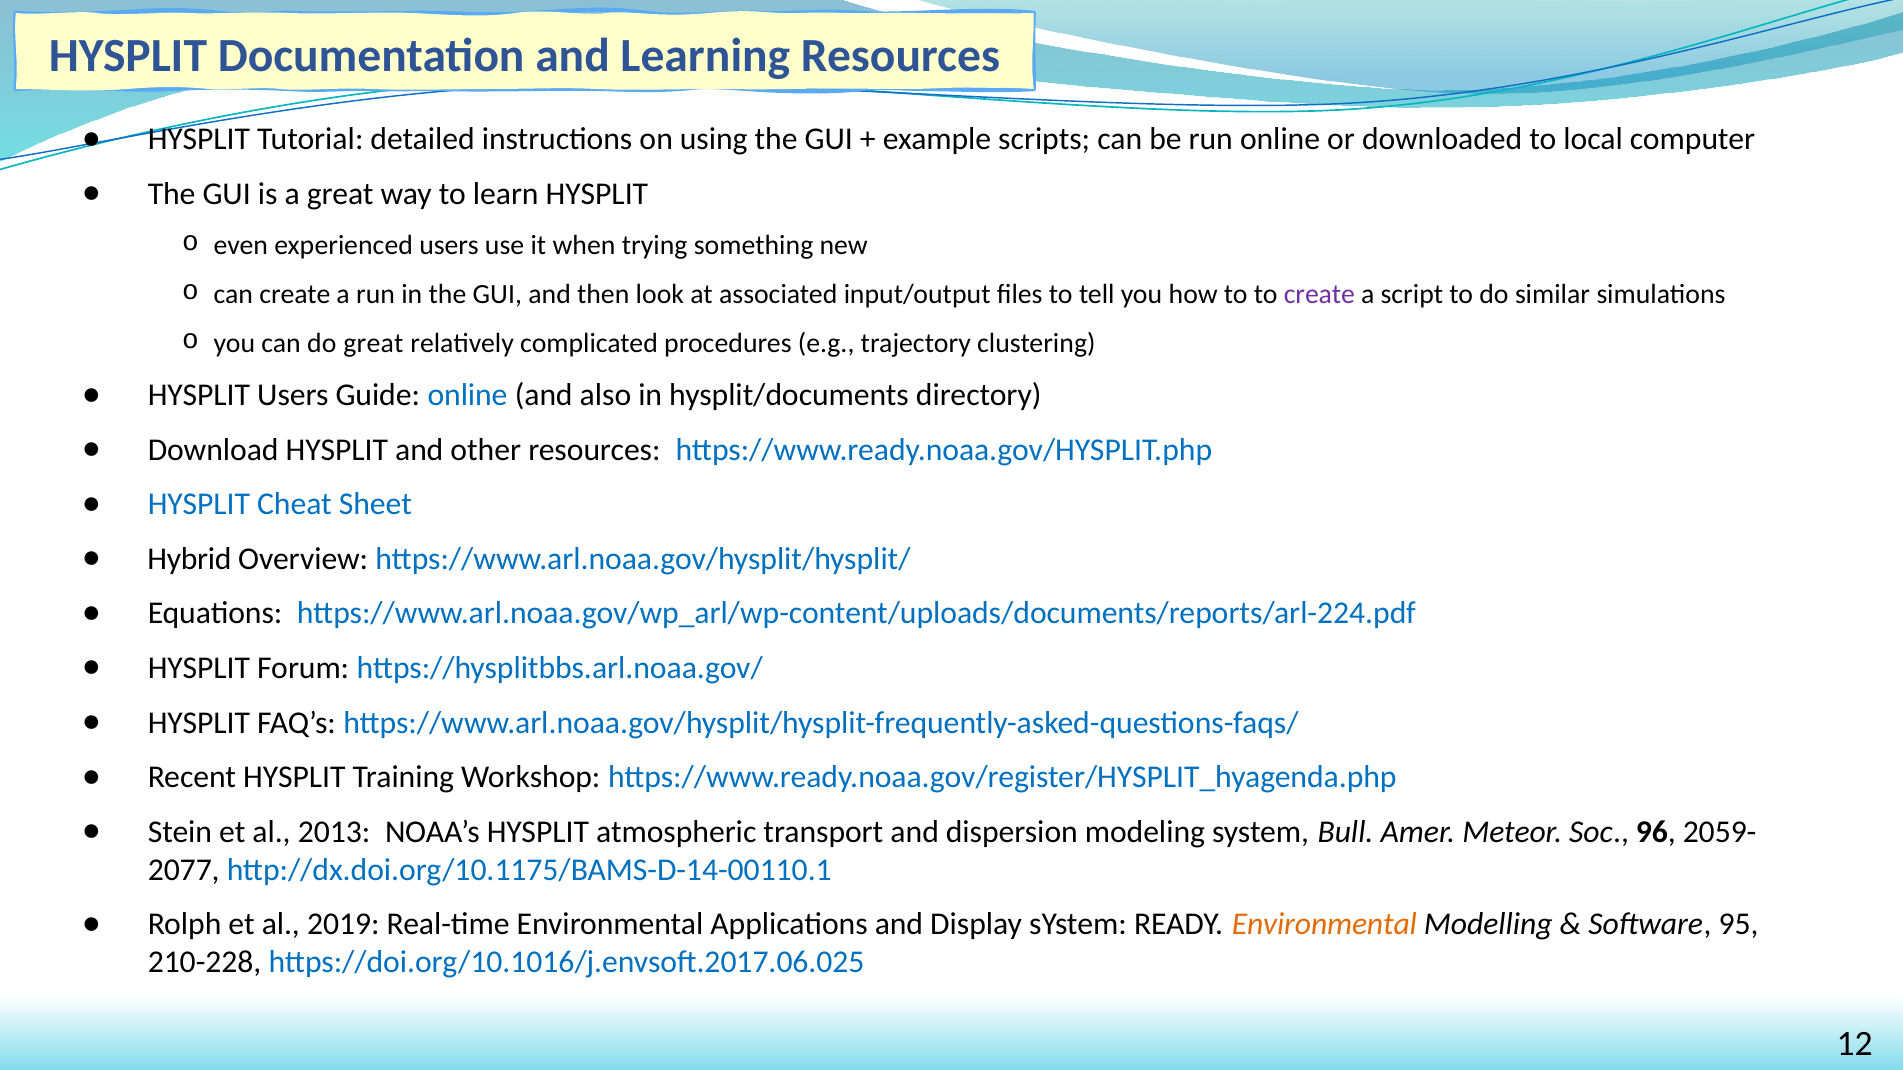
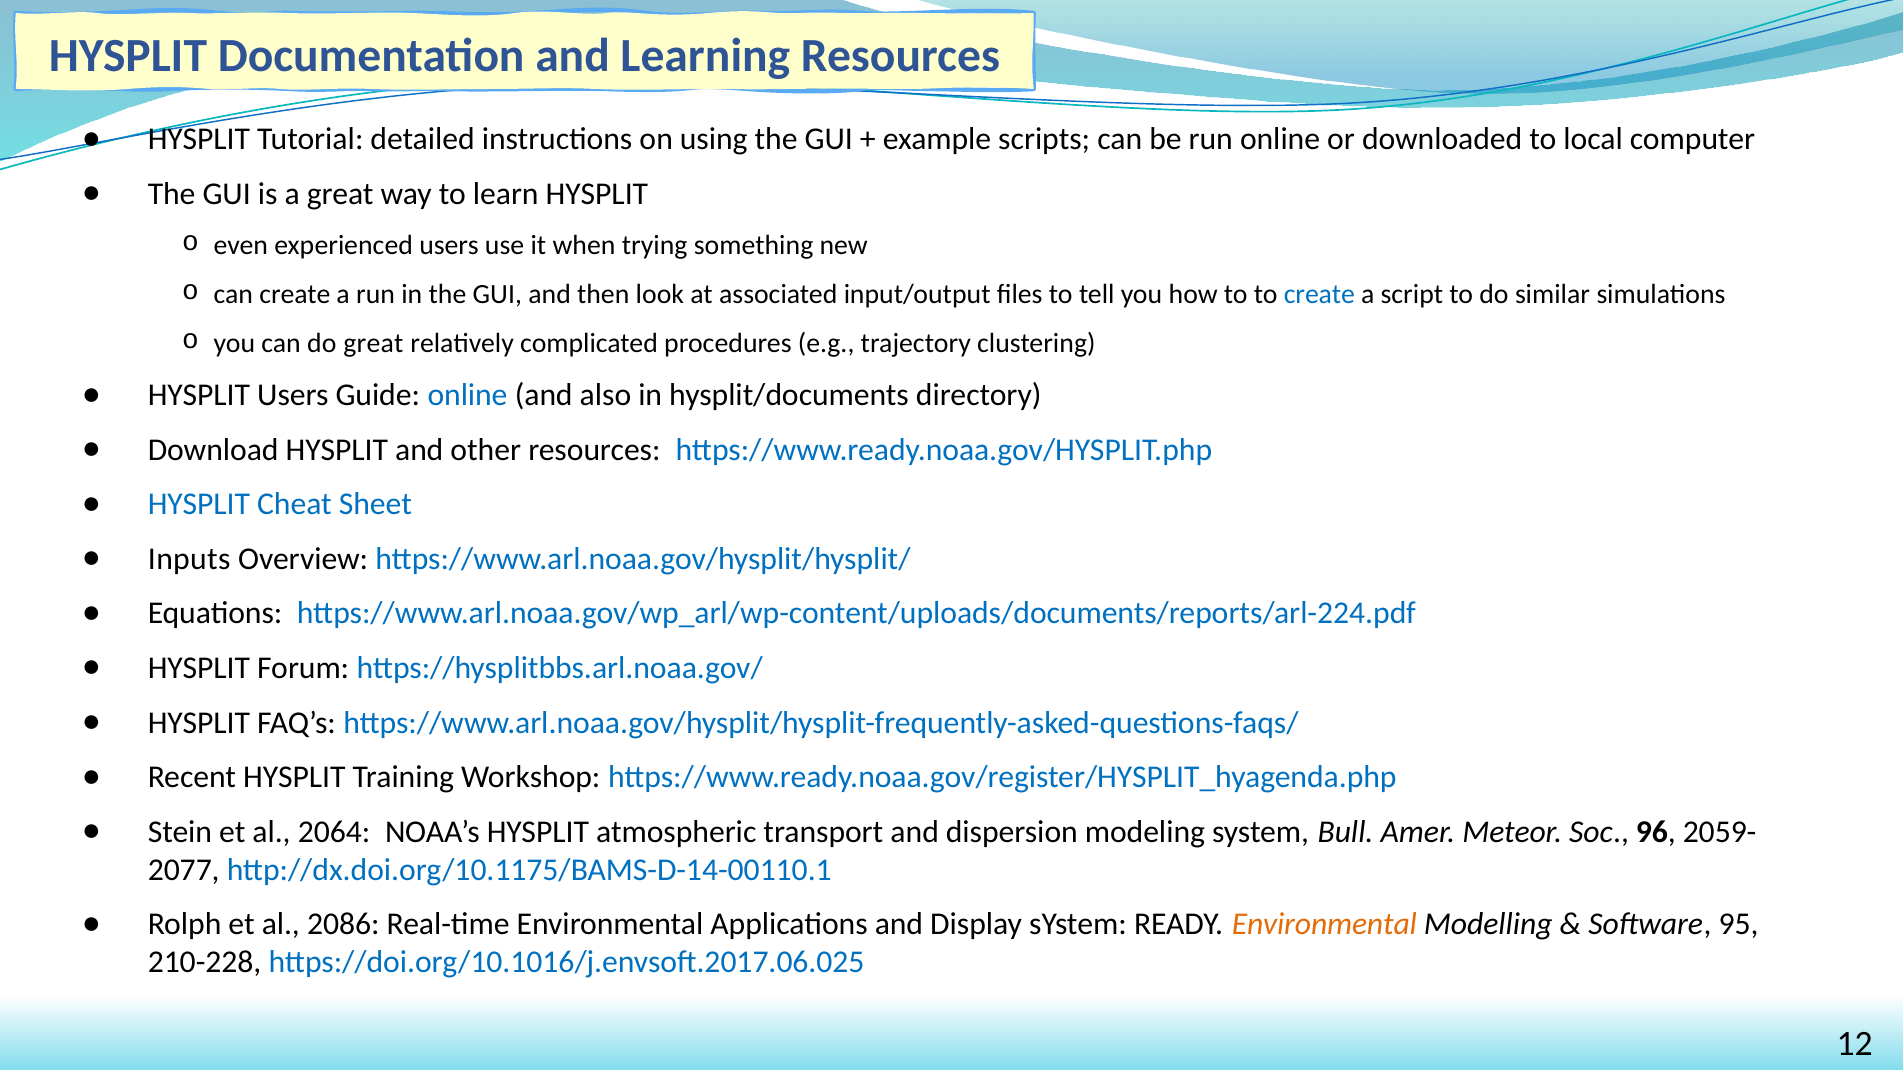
create colour: purple -> blue (1319, 294)
Hybrid: Hybrid -> Inputs (189, 559)
2013: 2013 -> 2064 (334, 832)
2019: 2019 -> 2086 (343, 925)
